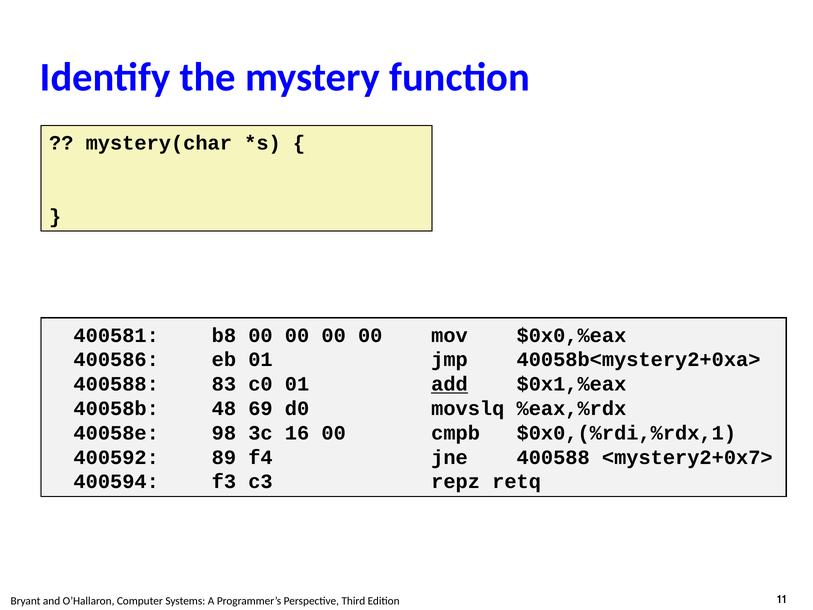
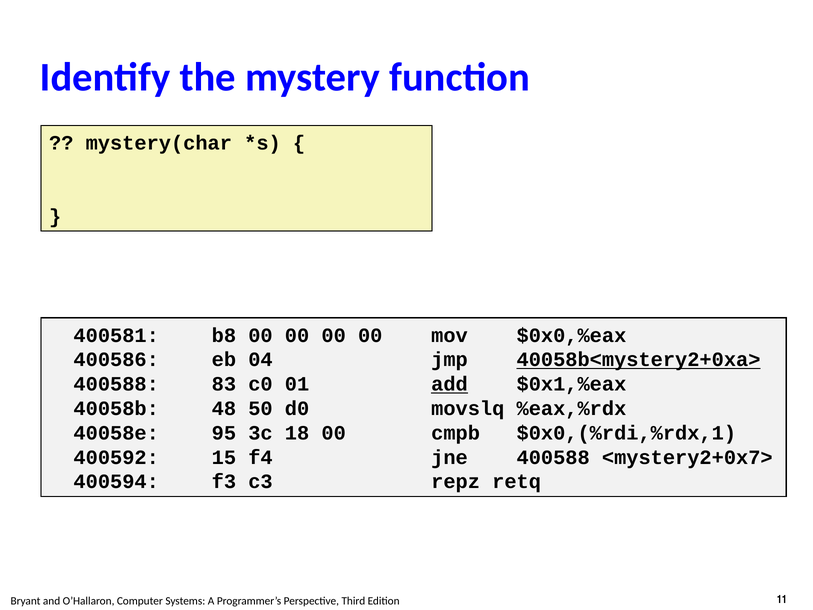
eb 01: 01 -> 04 (260, 360)
40058b<mystery2+0xa> underline: none -> present (639, 360)
69: 69 -> 50 (260, 408)
98: 98 -> 95 (224, 433)
16: 16 -> 18 (297, 433)
89: 89 -> 15 (224, 457)
